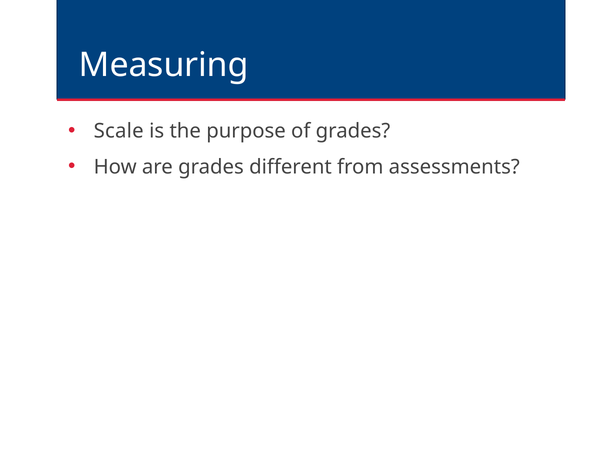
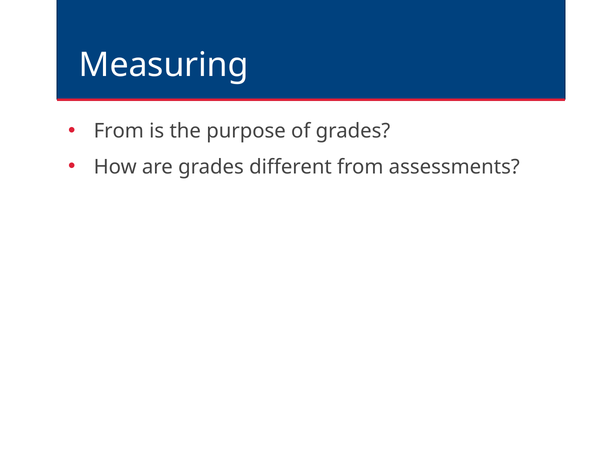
Scale: Scale -> From (119, 131)
